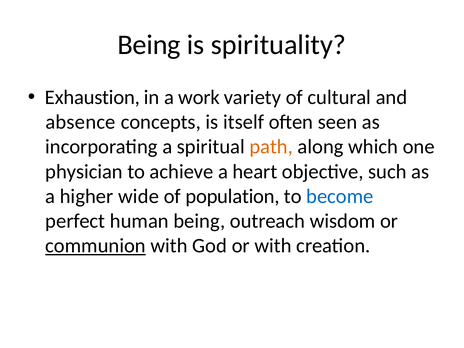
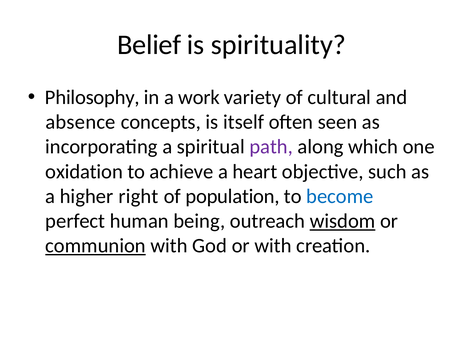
Being: Being -> Belief (149, 45)
Exhaustion: Exhaustion -> Philosophy (92, 97)
path colour: orange -> purple (271, 147)
physician: physician -> oxidation (84, 172)
wide: wide -> right (138, 196)
wisdom underline: none -> present (343, 221)
